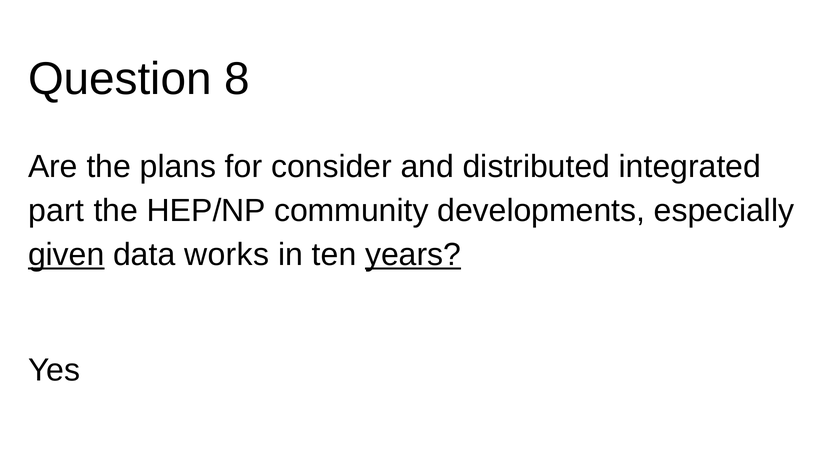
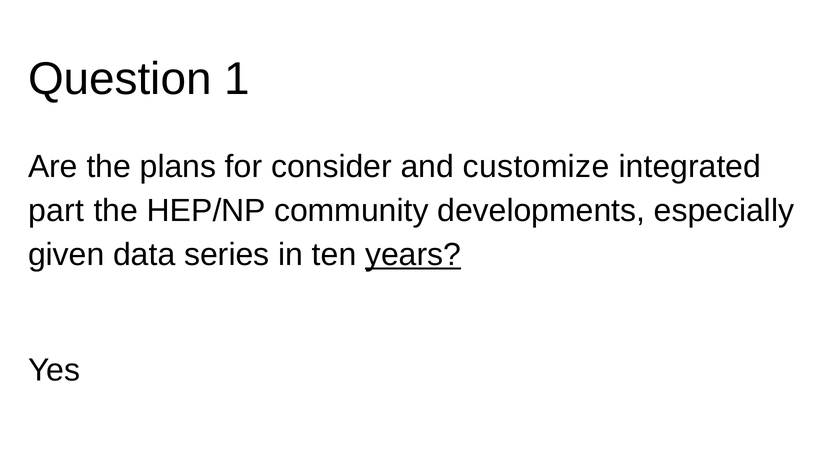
8: 8 -> 1 (237, 79)
distributed: distributed -> customize (536, 167)
given underline: present -> none (66, 255)
works: works -> series (227, 255)
